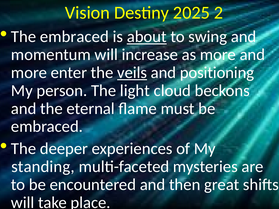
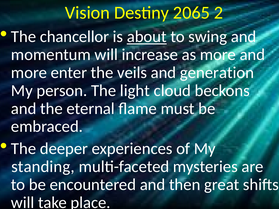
2025: 2025 -> 2065 (191, 13)
The embraced: embraced -> chancellor (74, 37)
veils underline: present -> none (132, 73)
positioning: positioning -> generation (217, 73)
